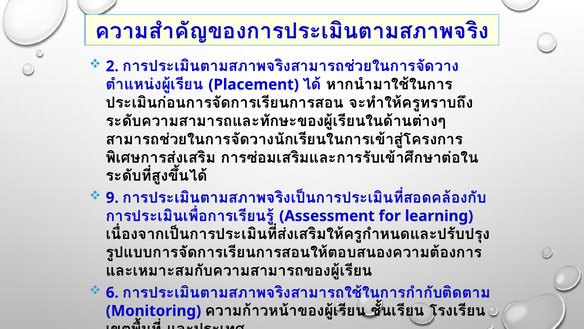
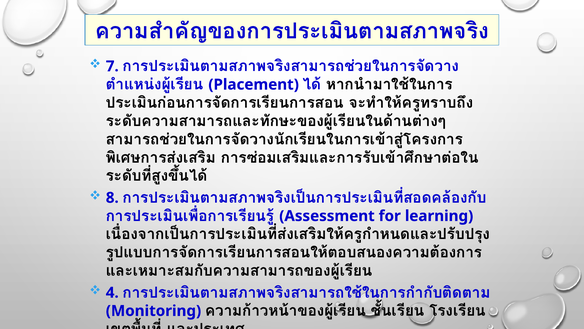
2: 2 -> 7 (112, 66)
9: 9 -> 8 (112, 197)
6: 6 -> 4 (112, 292)
